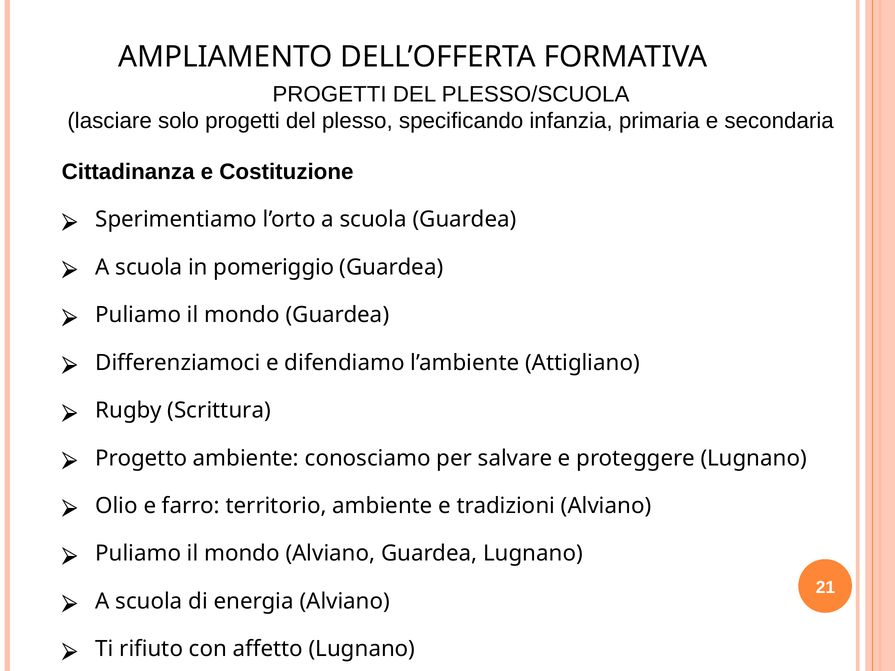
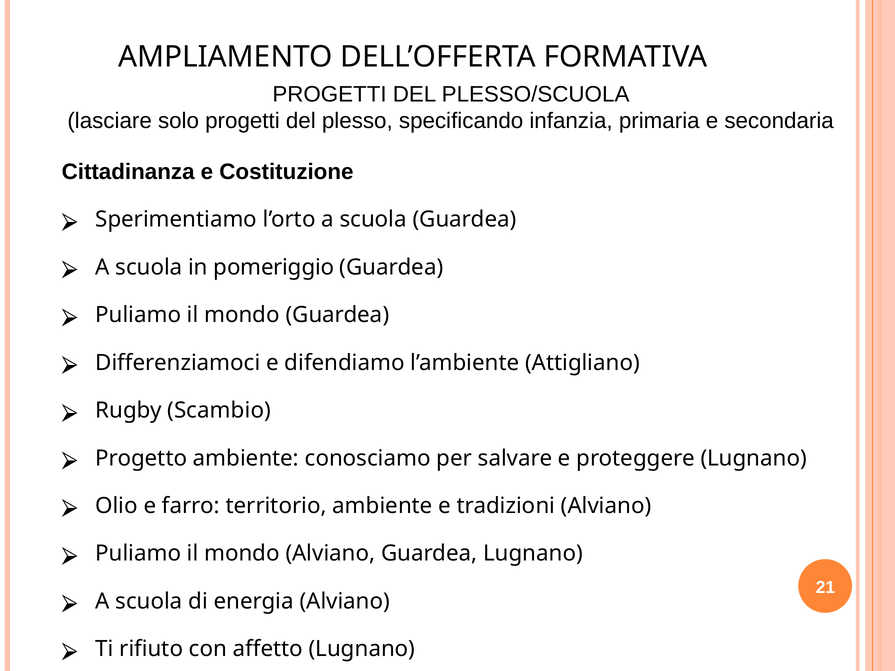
Scrittura: Scrittura -> Scambio (219, 411)
